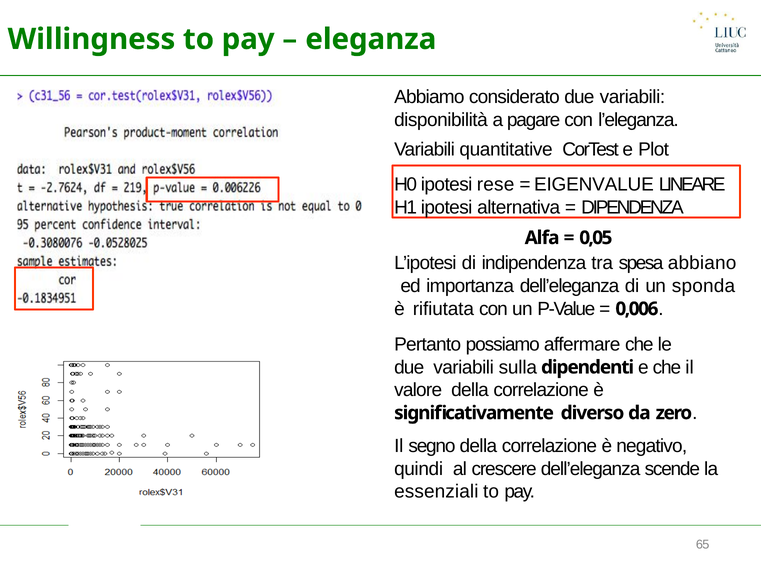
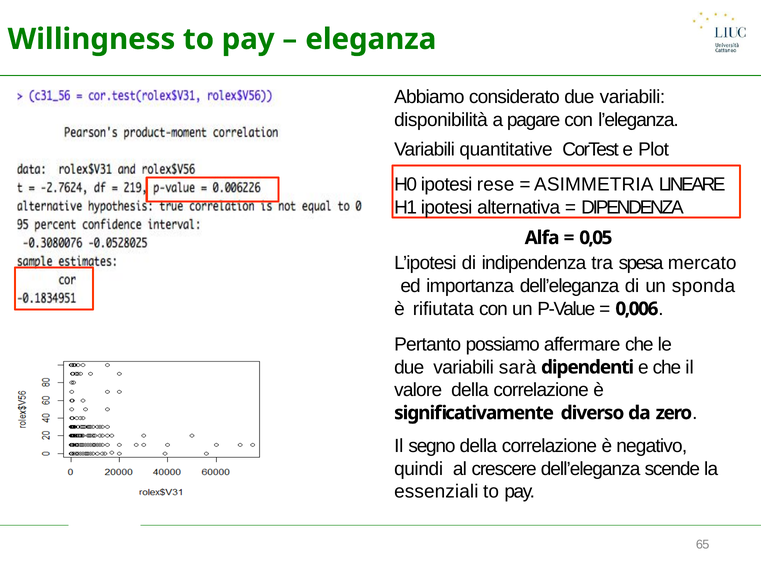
EIGENVALUE: EIGENVALUE -> ASIMMETRIA (594, 184)
abbiano: abbiano -> mercato (702, 263)
sulla: sulla -> sarà (518, 367)
